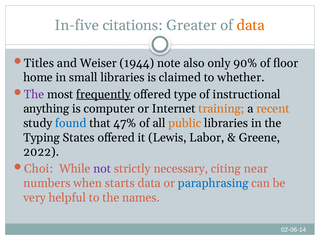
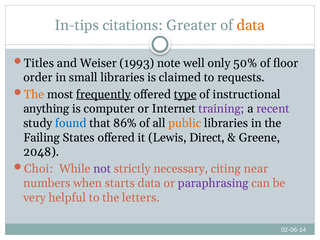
In-five: In-five -> In-tips (77, 25)
1944: 1944 -> 1993 (137, 63)
also: also -> well (194, 63)
90%: 90% -> 50% (245, 63)
home: home -> order (38, 77)
whether: whether -> requests (241, 77)
The colour: purple -> orange (34, 94)
type underline: none -> present (185, 94)
training colour: orange -> purple (221, 109)
recent colour: orange -> purple (273, 109)
47%: 47% -> 86% (125, 123)
Typing: Typing -> Failing (42, 138)
Labor: Labor -> Direct (207, 138)
2022: 2022 -> 2048 (41, 152)
paraphrasing colour: blue -> purple (213, 183)
names: names -> letters (141, 198)
